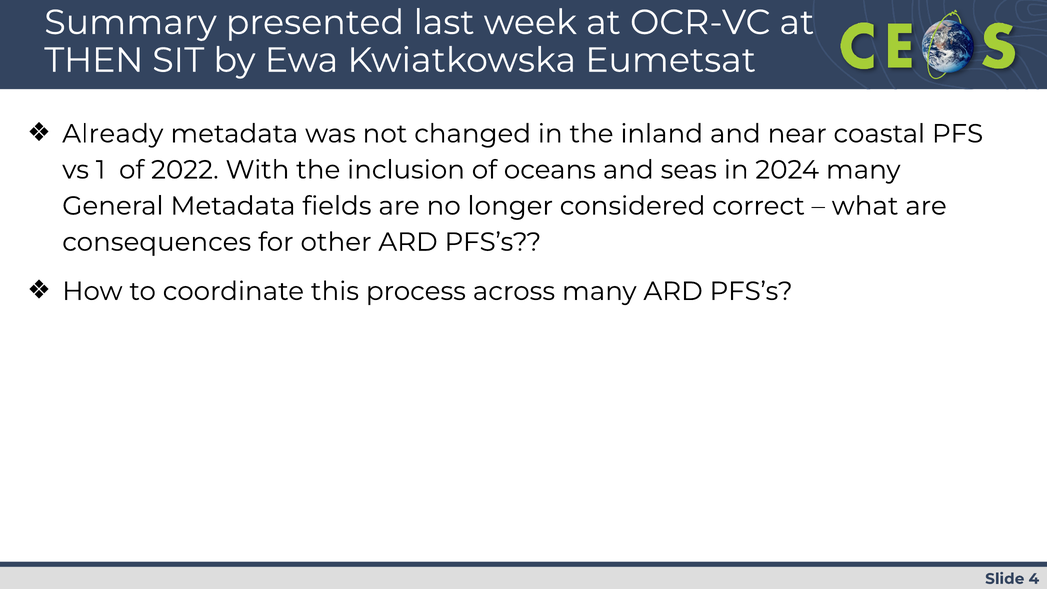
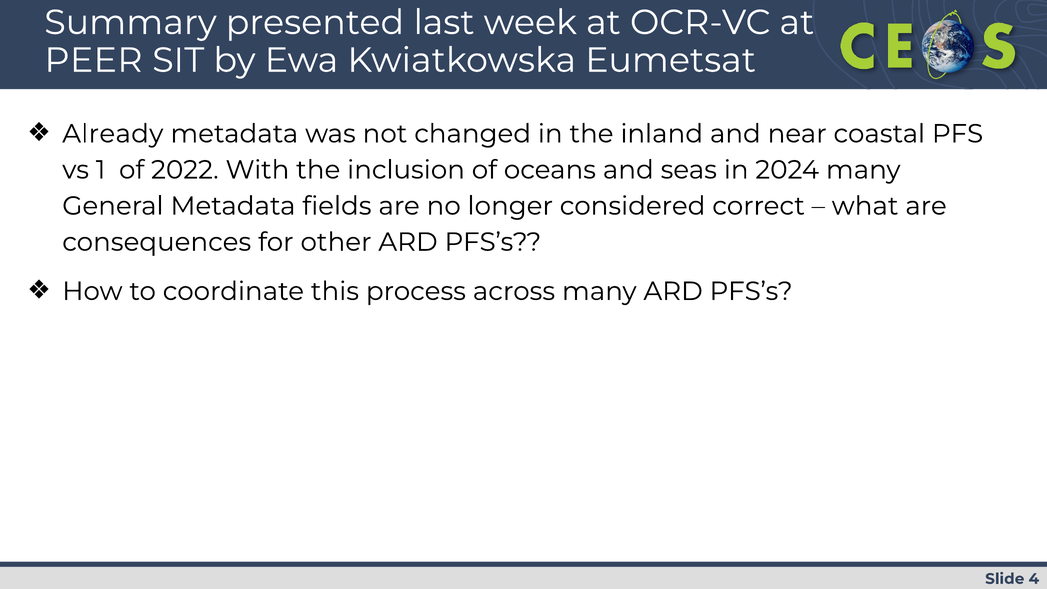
THEN: THEN -> PEER (94, 60)
